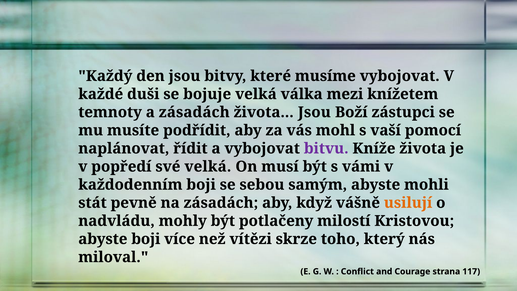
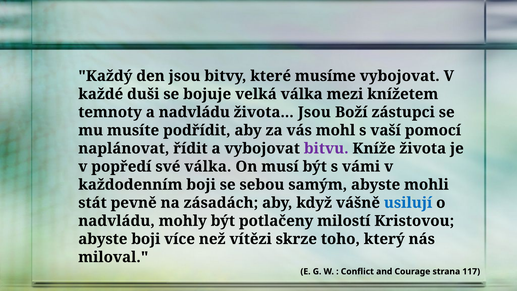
a zásadách: zásadách -> nadvládu (194, 112)
své velká: velká -> válka (208, 166)
usilují colour: orange -> blue (408, 203)
